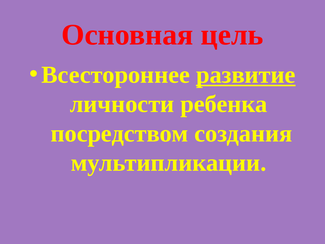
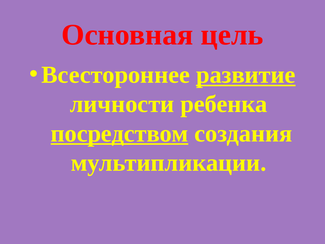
посредством underline: none -> present (120, 133)
